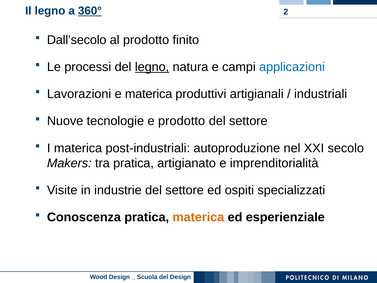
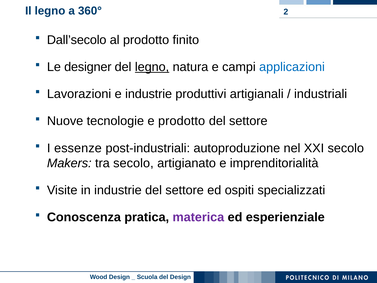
360° underline: present -> none (90, 11)
processi: processi -> designer (88, 67)
e materica: materica -> industrie (149, 94)
I materica: materica -> essenze (78, 148)
tra pratica: pratica -> secolo (133, 163)
materica colour: orange -> purple (198, 217)
